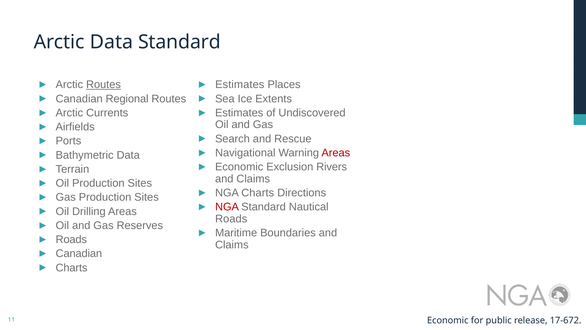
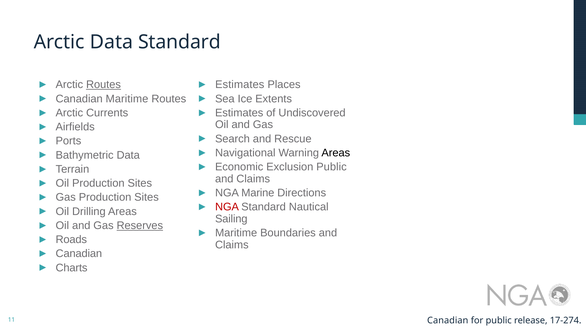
Canadian Regional: Regional -> Maritime (127, 99)
Areas colour: red -> black (336, 153)
Exclusion Rivers: Rivers -> Public (332, 167)
NGA Charts: Charts -> Marine (258, 193)
Roads: Roads -> Sailing (231, 219)
Reserves underline: none -> present (140, 225)
Economic: Economic -> Canadian (448, 320)
17-672: 17-672 -> 17-274 (566, 320)
